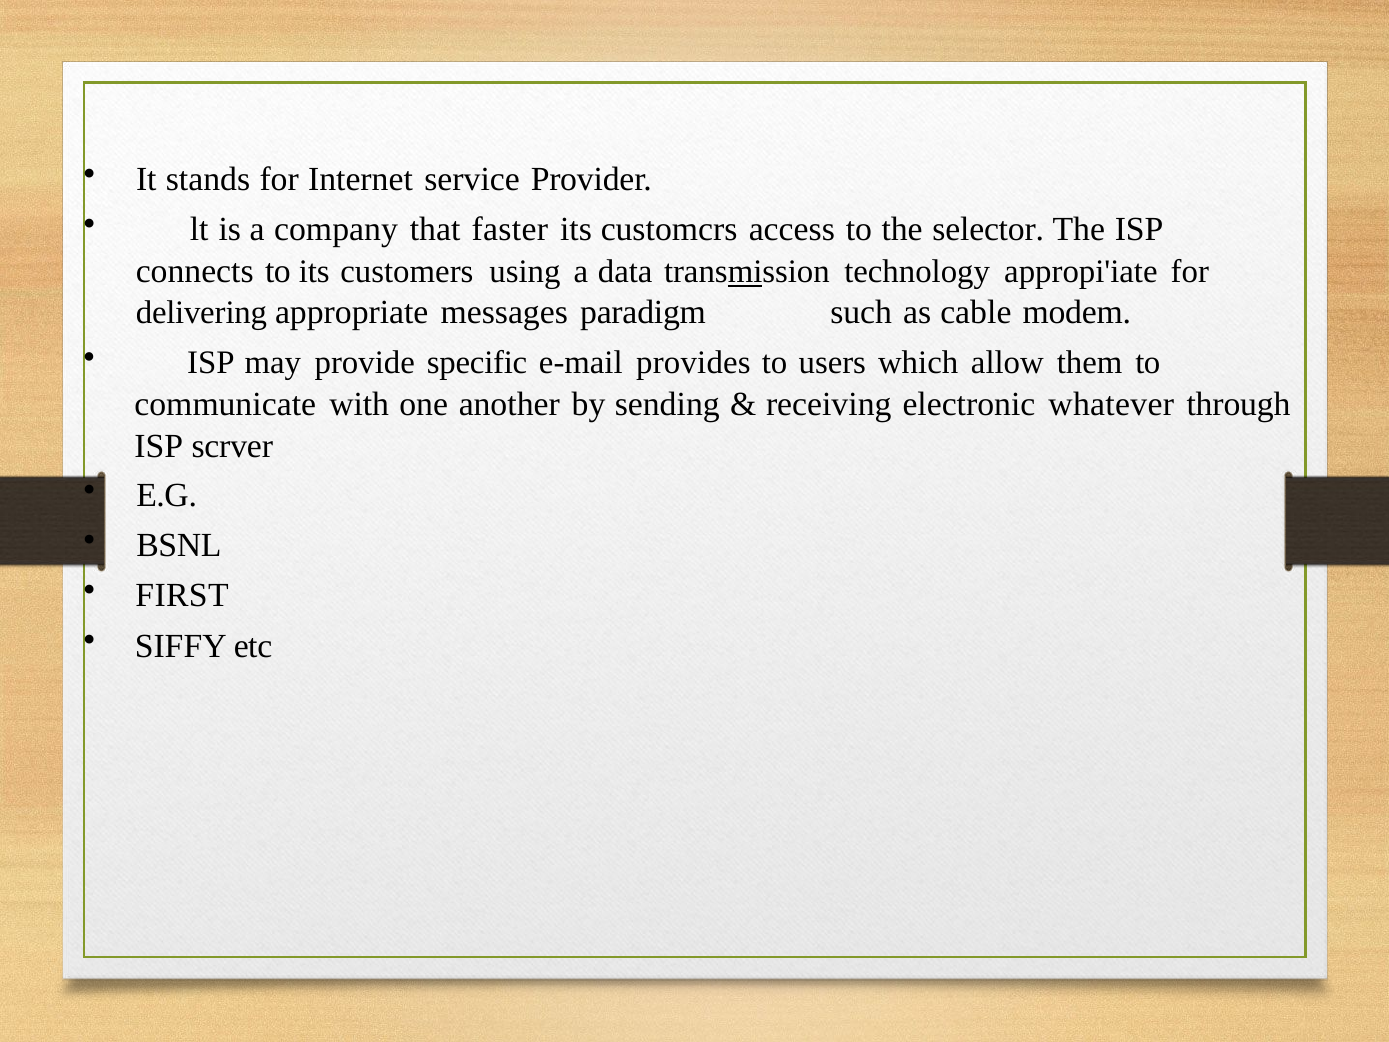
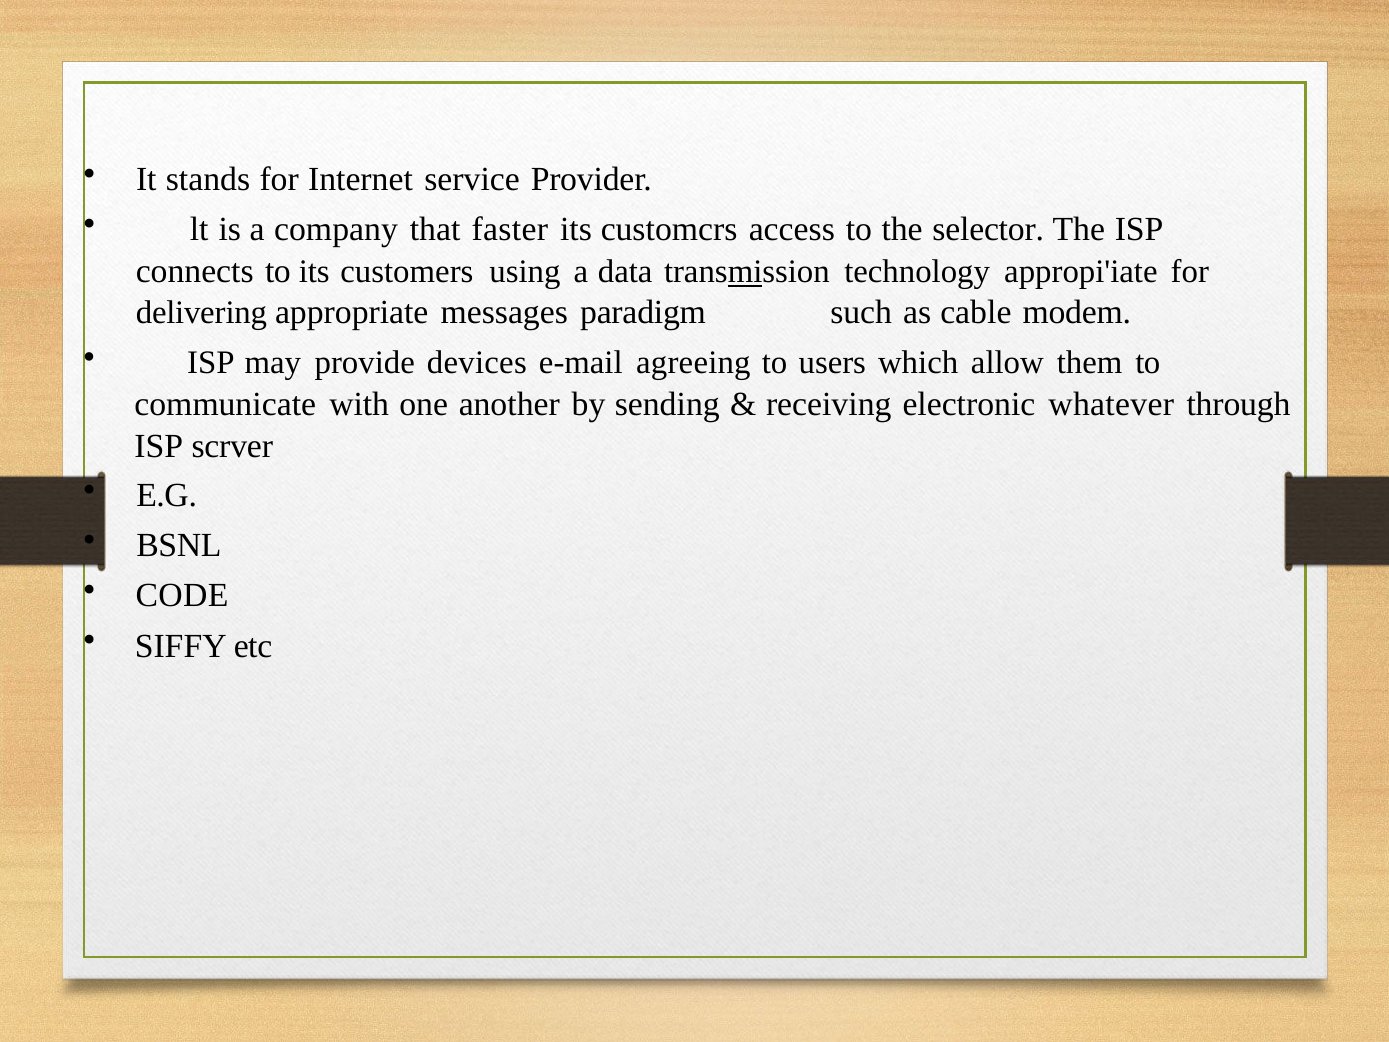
specific: specific -> devices (477, 363)
provides: provides -> agreeing (693, 363)
FIRST: FIRST -> CODE (182, 596)
